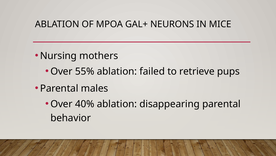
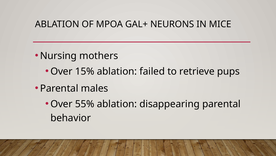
55%: 55% -> 15% (85, 71)
40%: 40% -> 55% (85, 103)
